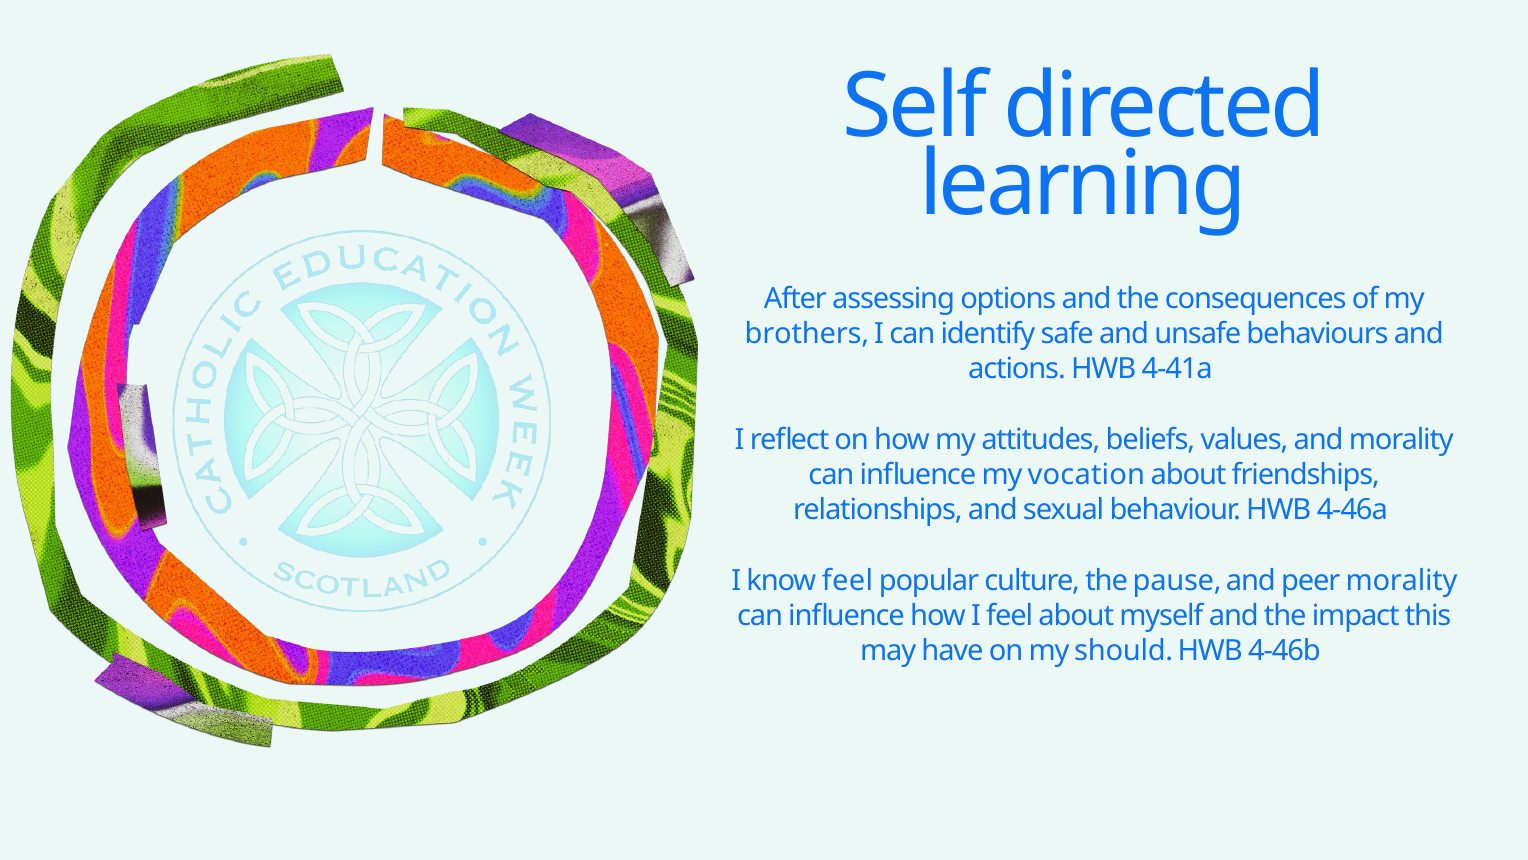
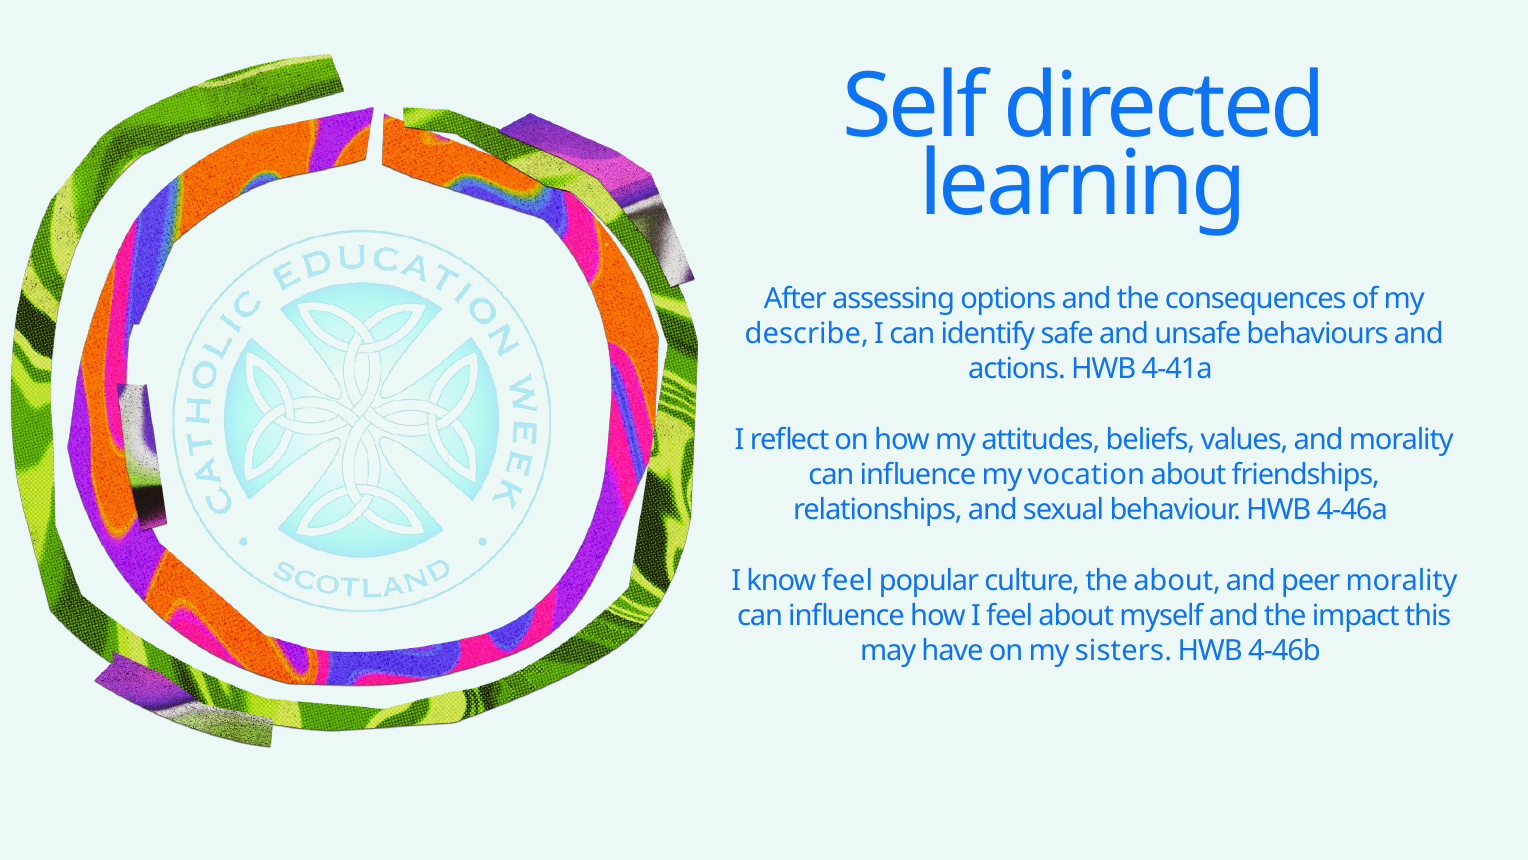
brothers: brothers -> describe (807, 334)
the pause: pause -> about (1177, 580)
should: should -> sisters (1123, 651)
